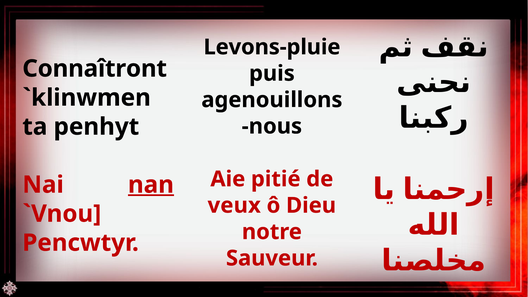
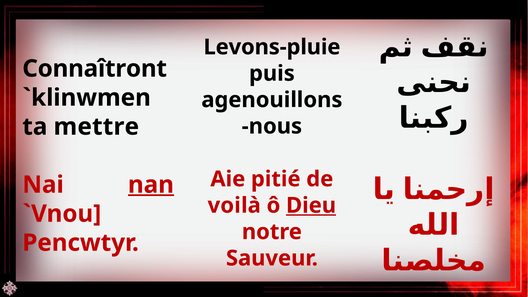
penhyt: penhyt -> mettre (96, 127)
veux: veux -> voilà (234, 205)
Dieu underline: none -> present (311, 205)
